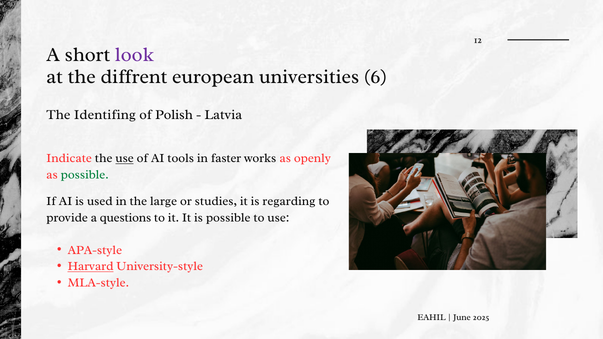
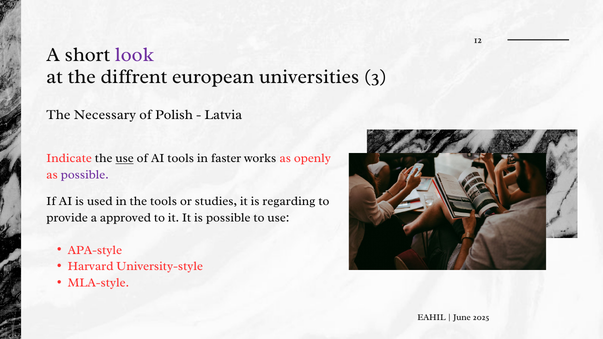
6: 6 -> 3 (375, 77)
Identifing: Identifing -> Necessary (105, 115)
possible colour: green -> purple (85, 175)
the large: large -> tools (164, 201)
questions: questions -> approved (126, 217)
Harvard underline: present -> none (91, 266)
